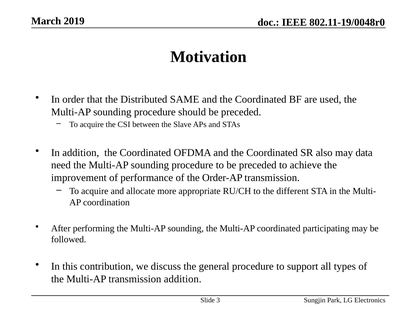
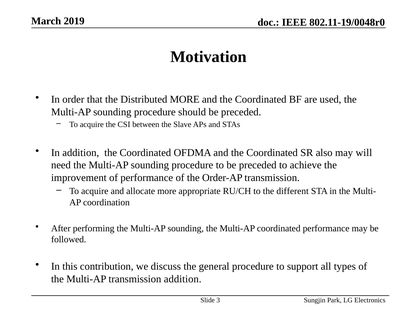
Distributed SAME: SAME -> MORE (185, 99)
data: data -> will (364, 152)
coordinated participating: participating -> performance (326, 228)
